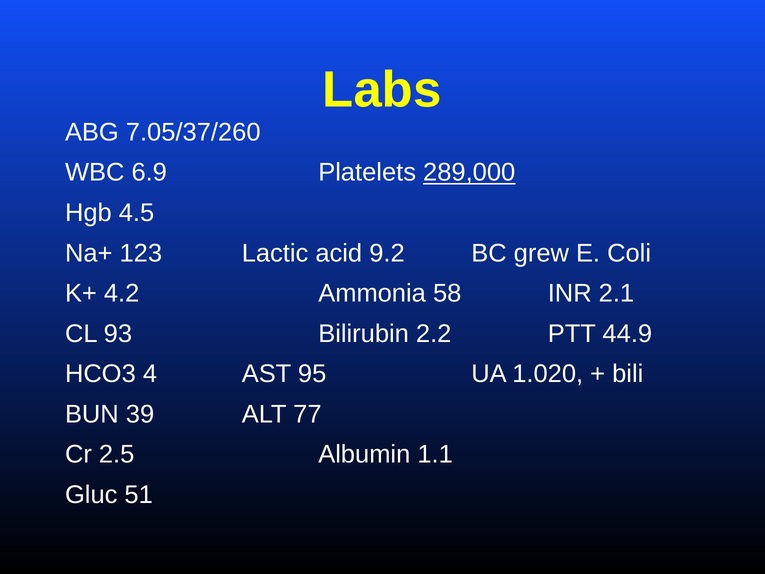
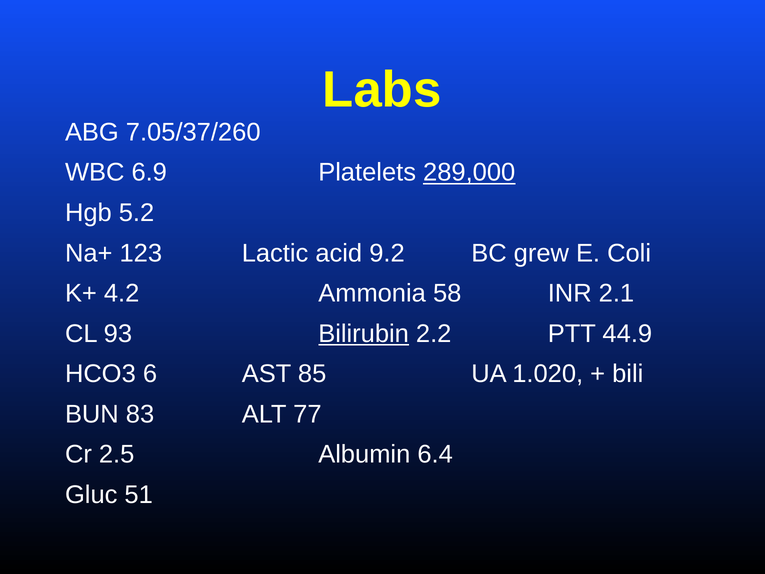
4.5: 4.5 -> 5.2 (137, 213)
Bilirubin underline: none -> present (364, 334)
4: 4 -> 6 (150, 374)
95: 95 -> 85 (312, 374)
39: 39 -> 83 (140, 414)
1.1: 1.1 -> 6.4 (435, 454)
